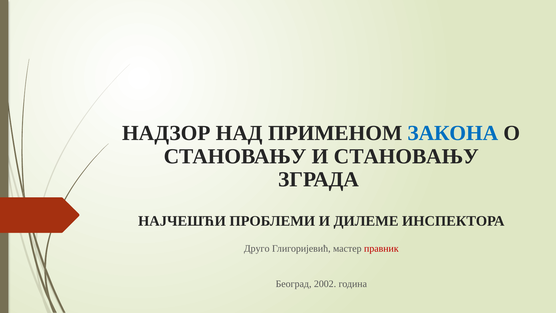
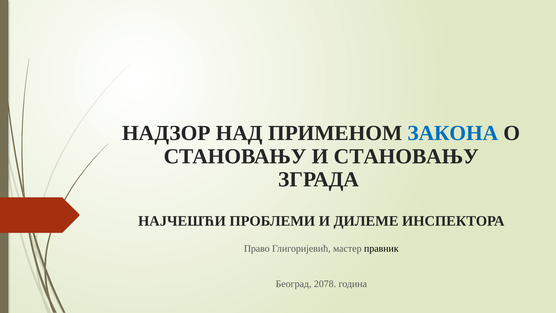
Друго: Друго -> Право (257, 248)
правник colour: red -> black (381, 248)
2002: 2002 -> 2078 (325, 284)
